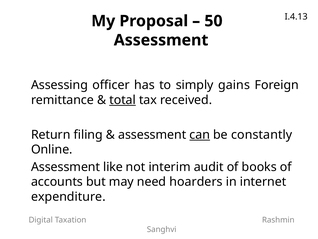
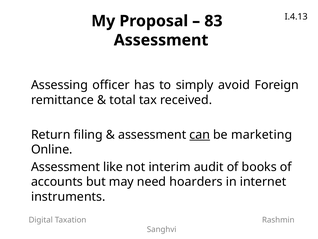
50: 50 -> 83 (213, 21)
gains: gains -> avoid (234, 85)
total underline: present -> none (123, 100)
constantly: constantly -> marketing (262, 134)
expenditure: expenditure -> instruments (68, 196)
